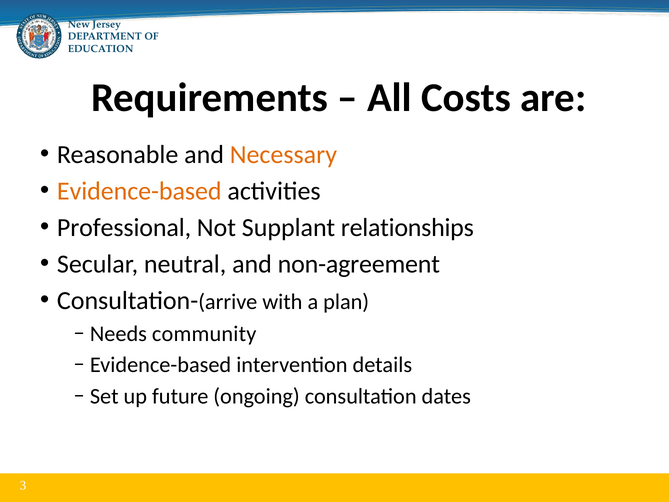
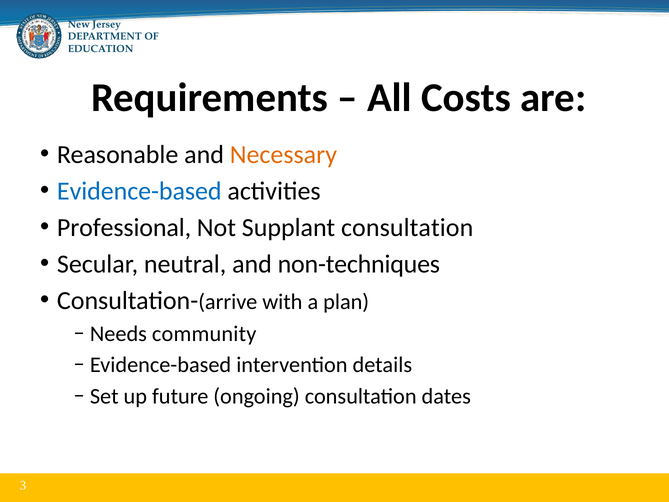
Evidence-based colour: orange -> blue (139, 191)
Supplant relationships: relationships -> consultation (407, 227)
non-agreement: non-agreement -> non-techniques (359, 264)
